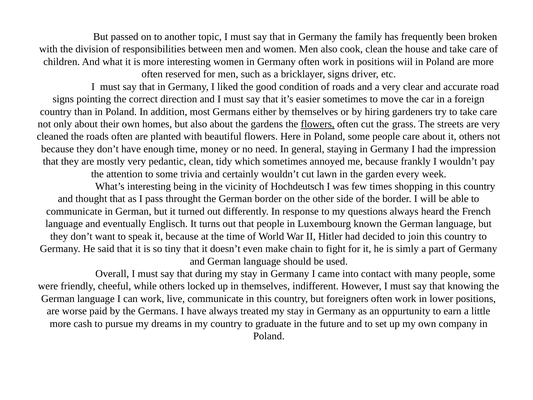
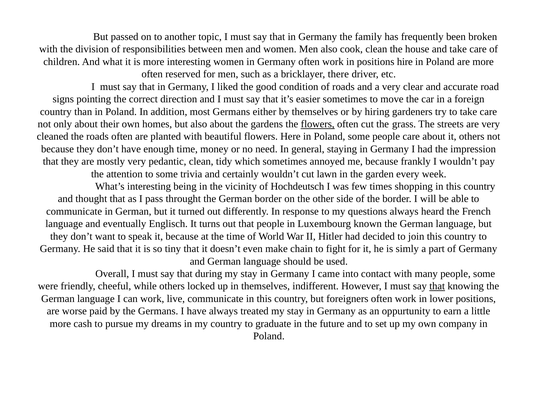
wiil: wiil -> hire (405, 62)
bricklayer signs: signs -> there (338, 74)
that underline: none -> present (437, 286)
